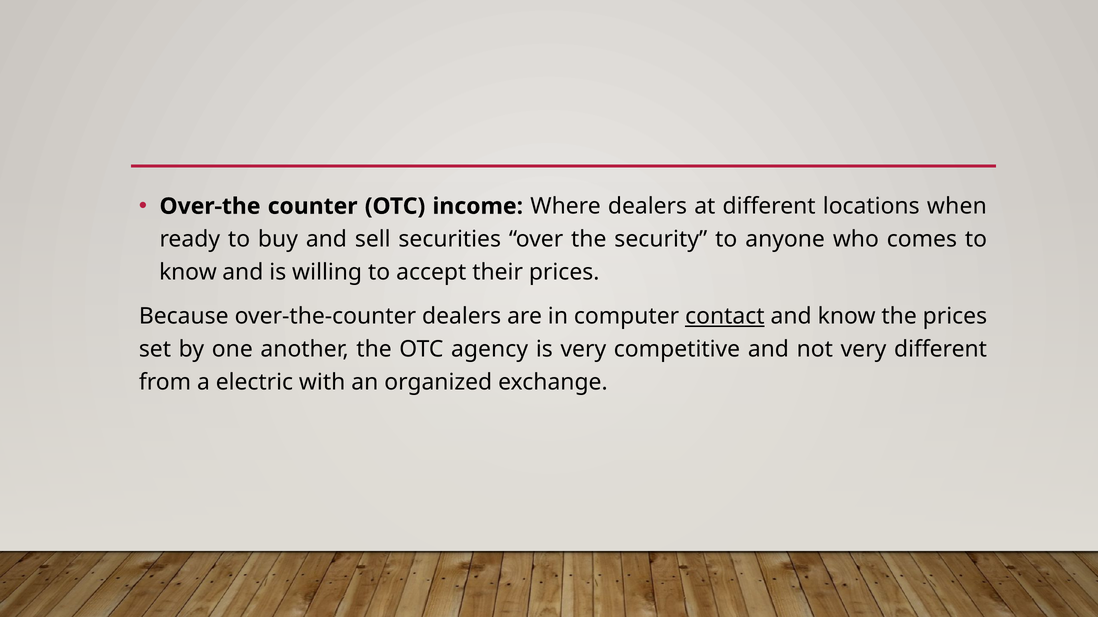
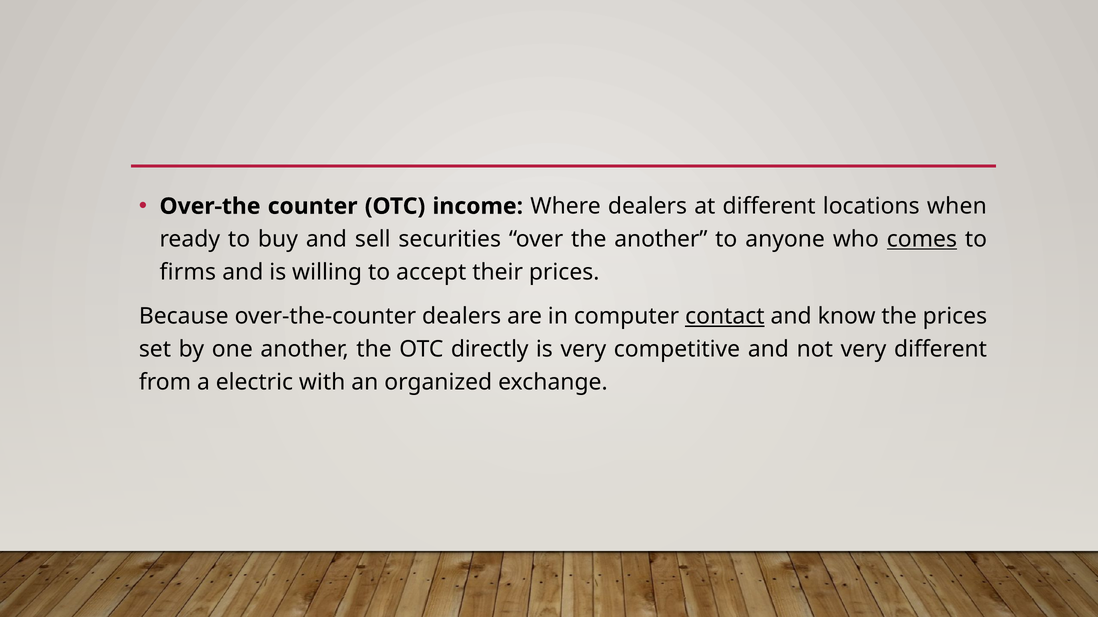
the security: security -> another (661, 239)
comes underline: none -> present (922, 239)
know: know -> firms (188, 272)
agency: agency -> directly (490, 350)
